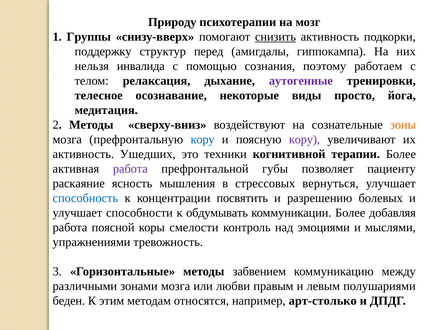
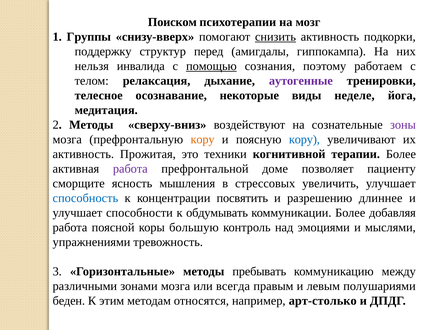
Природу: Природу -> Поиском (172, 22)
помощью underline: none -> present (211, 66)
просто: просто -> неделе (355, 96)
зоны colour: orange -> purple (403, 125)
кору colour: blue -> orange (203, 140)
кору colour: purple -> blue (304, 140)
Ушедших: Ушедших -> Прожитая (148, 154)
губы: губы -> доме (275, 169)
раскаяние: раскаяние -> сморщите (79, 184)
вернуться: вернуться -> увеличить (331, 184)
болевых: болевых -> длиннее (381, 199)
смелости: смелости -> большую (194, 228)
забвением: забвением -> пребывать (259, 272)
любви: любви -> всегда (233, 287)
